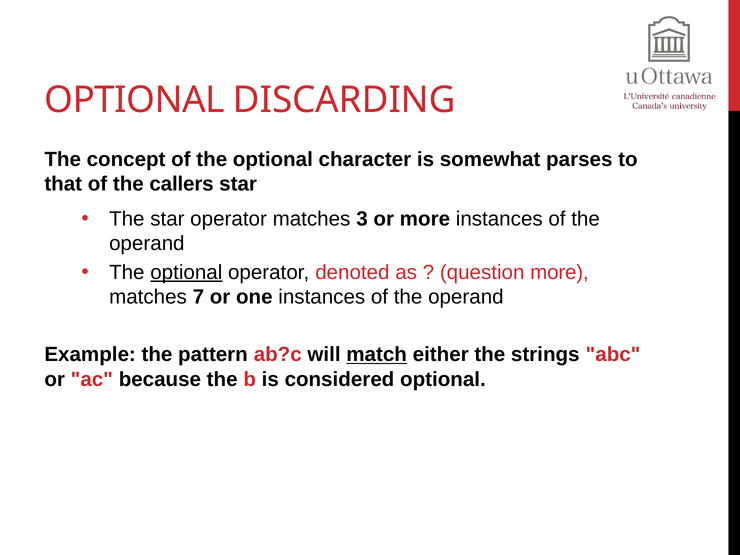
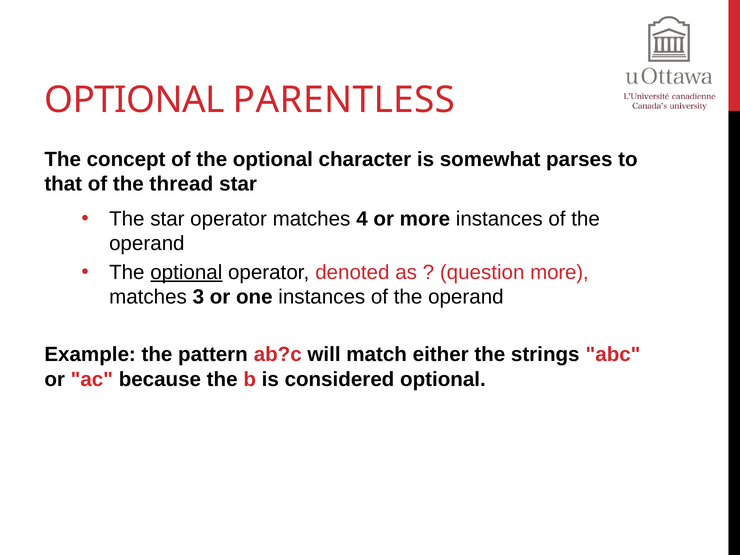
DISCARDING: DISCARDING -> PARENTLESS (344, 100)
callers: callers -> thread (181, 184)
3: 3 -> 4 (362, 219)
7: 7 -> 3 (198, 297)
match underline: present -> none (377, 355)
